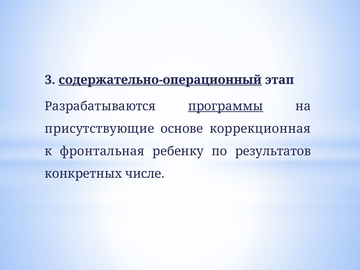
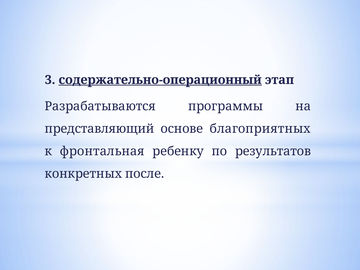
программы underline: present -> none (226, 106)
присутствующие: присутствующие -> представляющий (100, 129)
коррекционная: коррекционная -> благоприятных (260, 129)
числе: числе -> после (145, 174)
